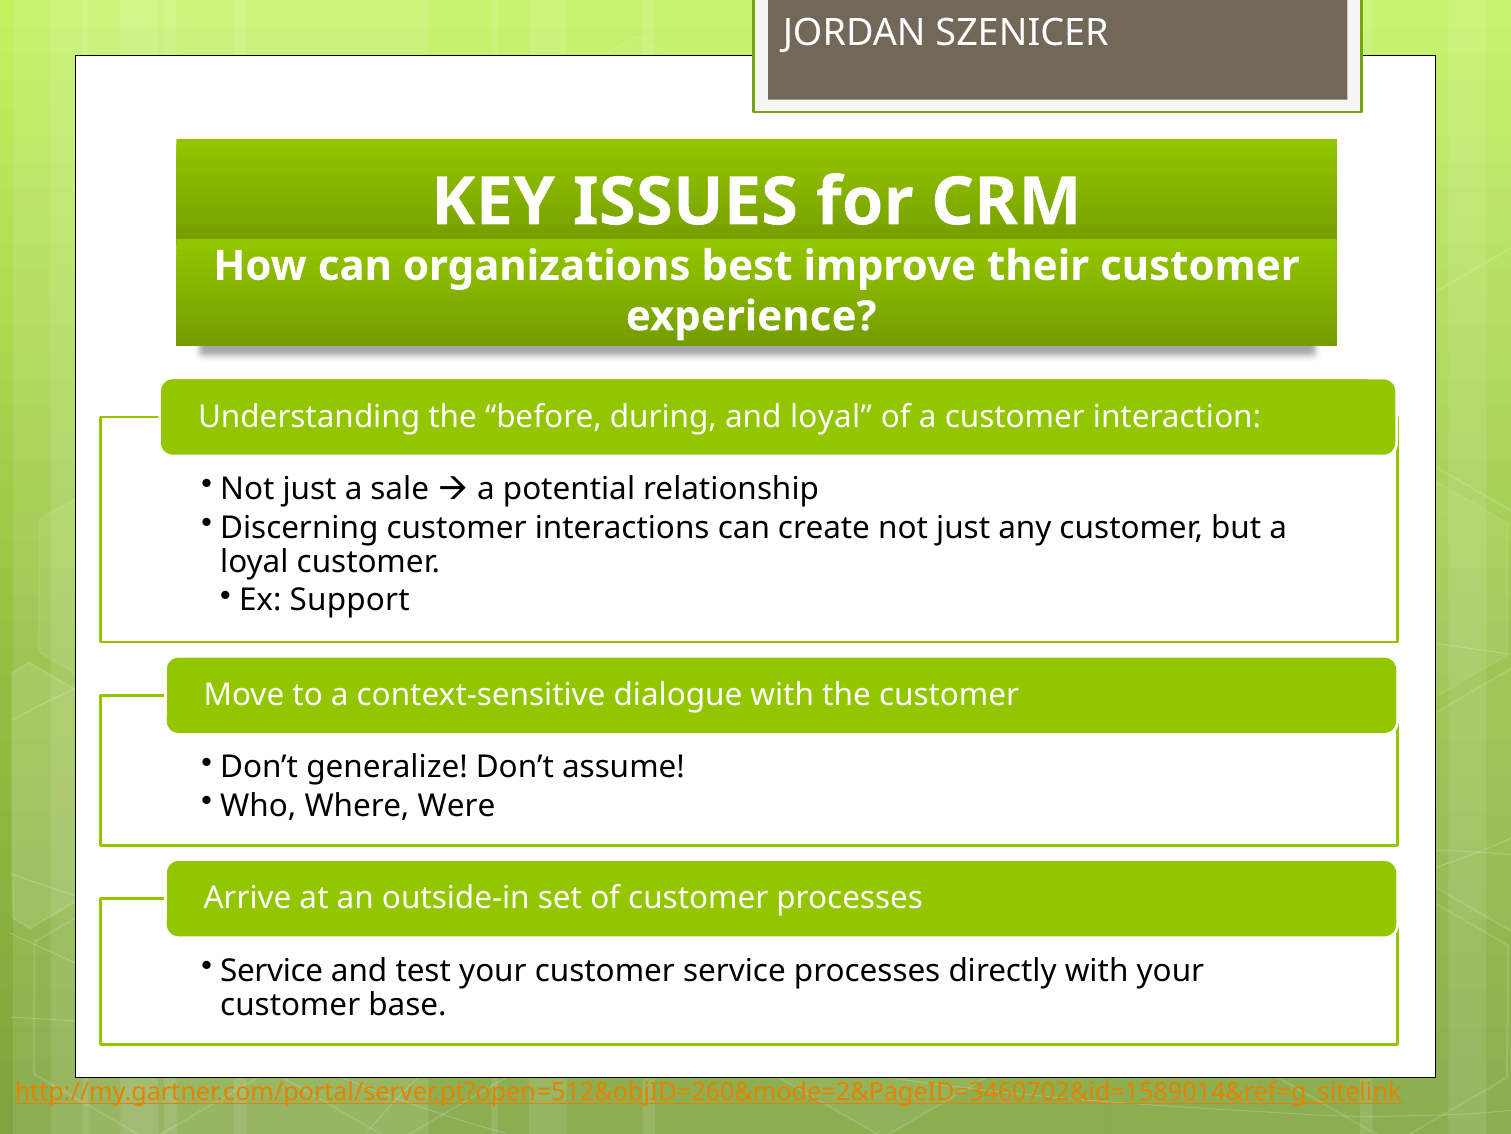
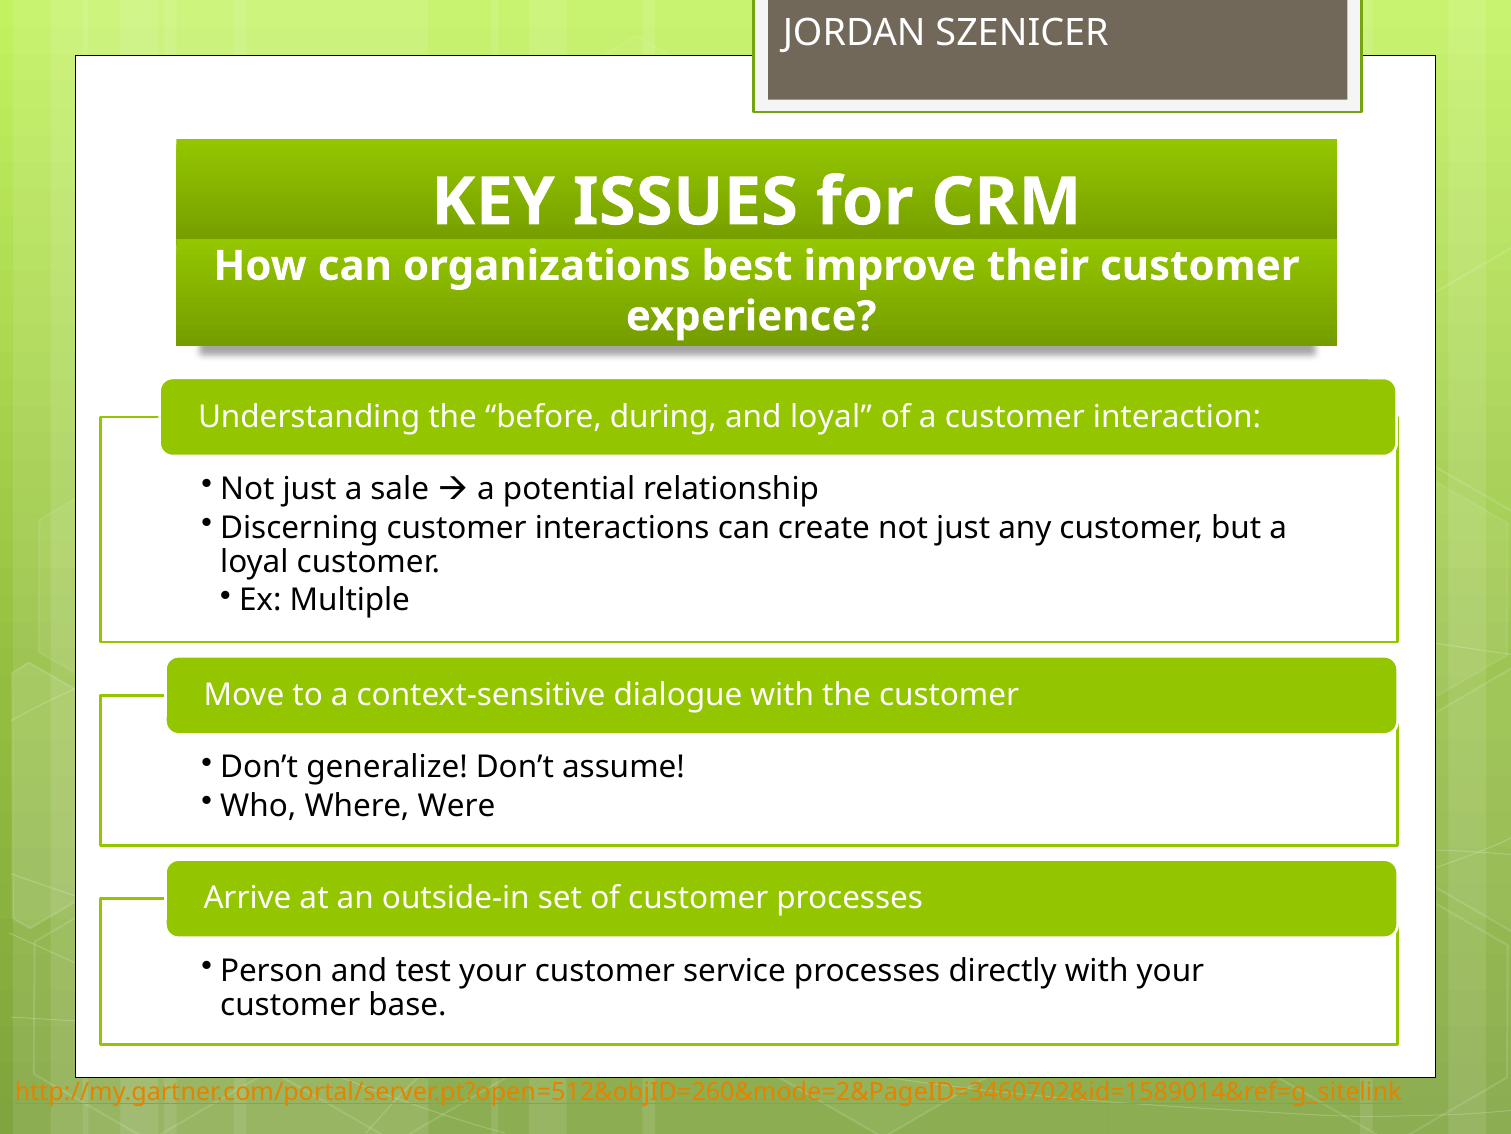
Support: Support -> Multiple (350, 600)
Service: Service -> Person (272, 970)
